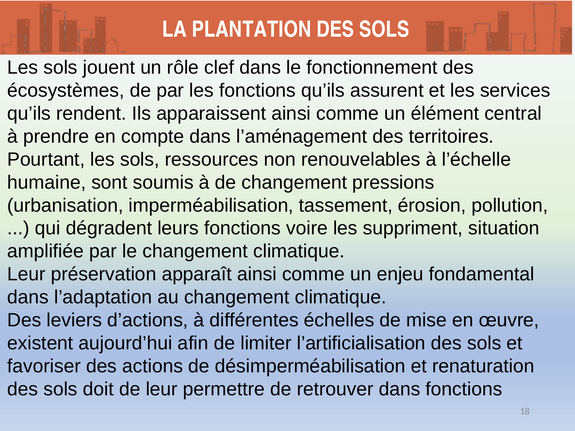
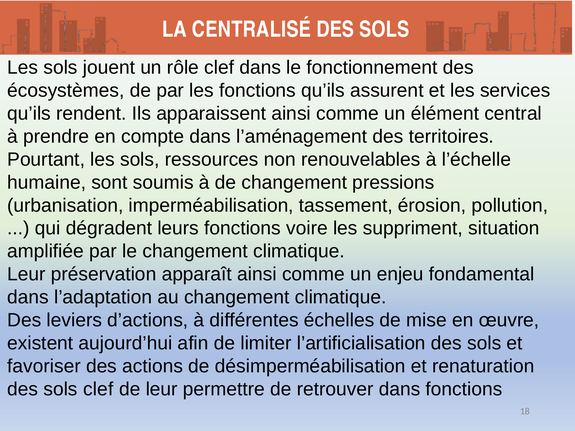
PLANTATION: PLANTATION -> CENTRALISÉ (252, 30)
sols doit: doit -> clef (98, 389)
